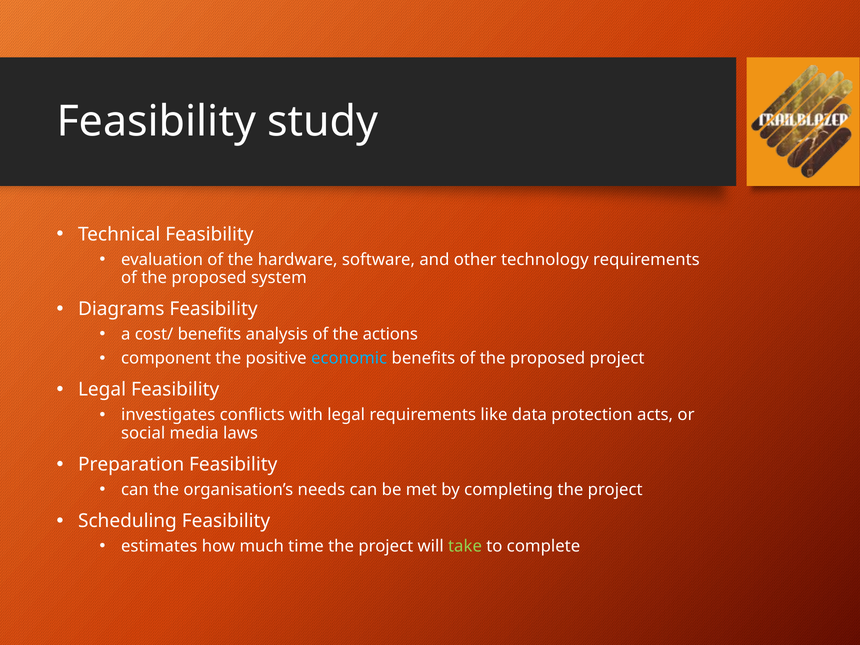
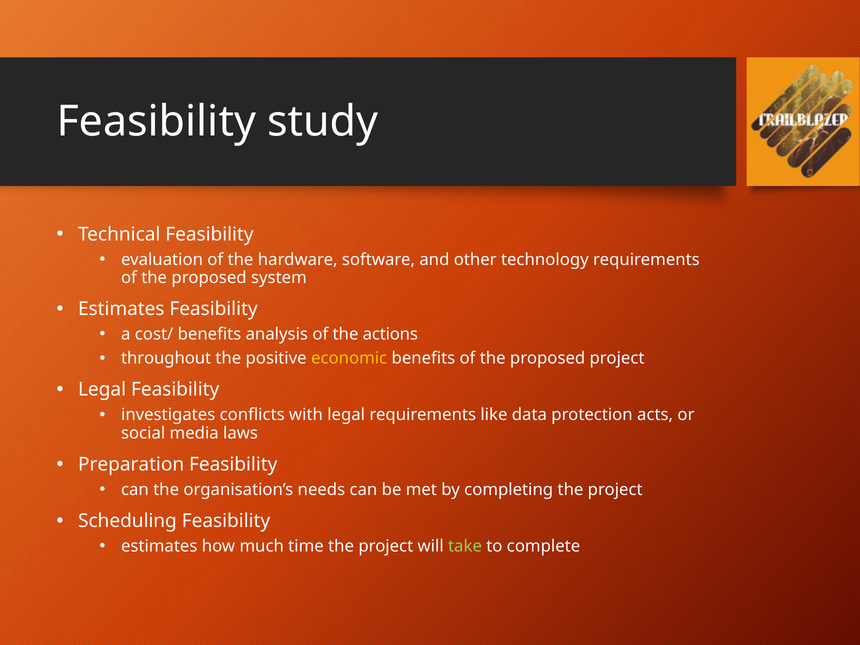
Diagrams: Diagrams -> Estimates (121, 309)
component: component -> throughout (166, 358)
economic colour: light blue -> yellow (349, 358)
